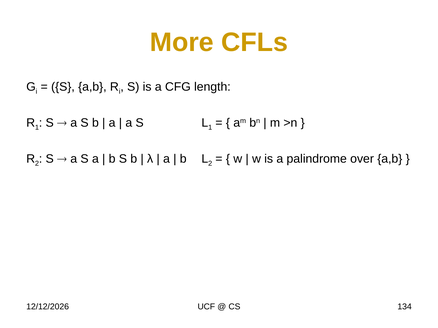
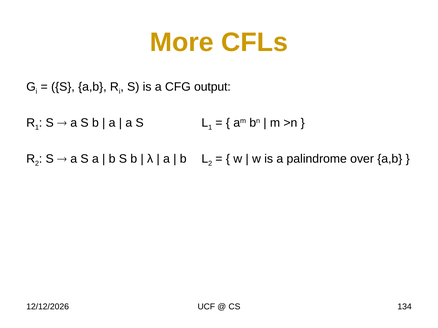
length: length -> output (212, 87)
